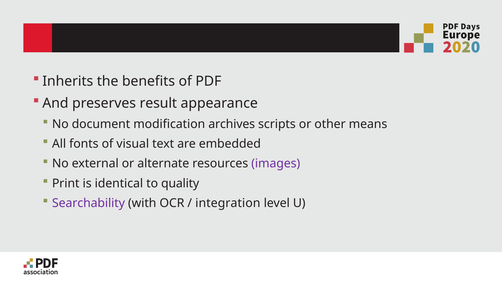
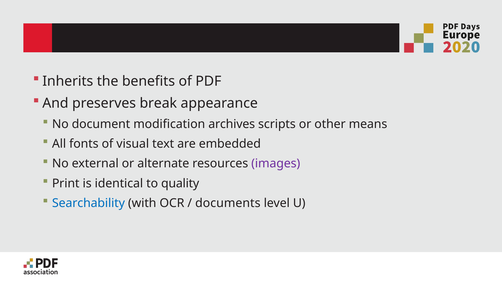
result: result -> break (158, 103)
Searchability colour: purple -> blue (88, 204)
integration: integration -> documents (228, 204)
